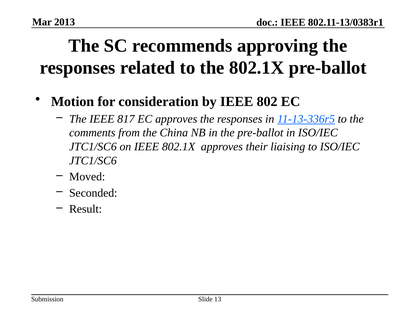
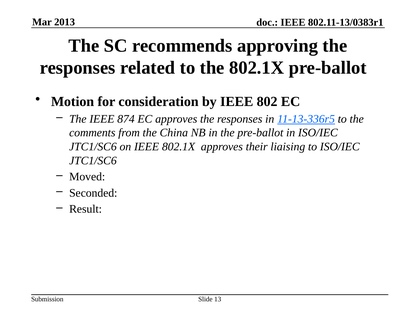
817: 817 -> 874 (126, 119)
